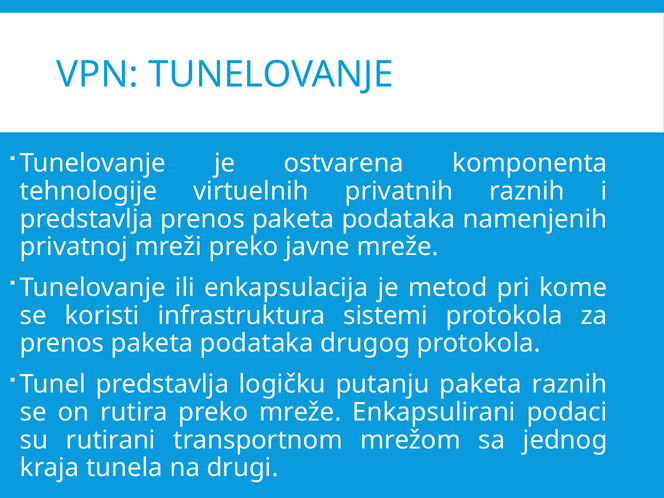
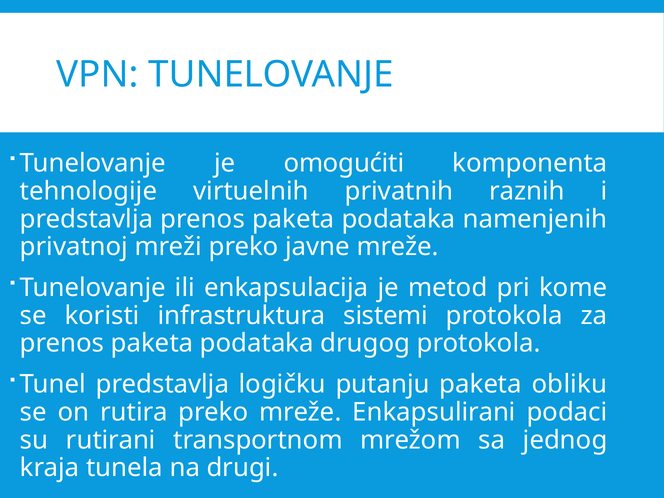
ostvarena: ostvarena -> omogućiti (344, 163)
paketa raznih: raznih -> obliku (569, 384)
